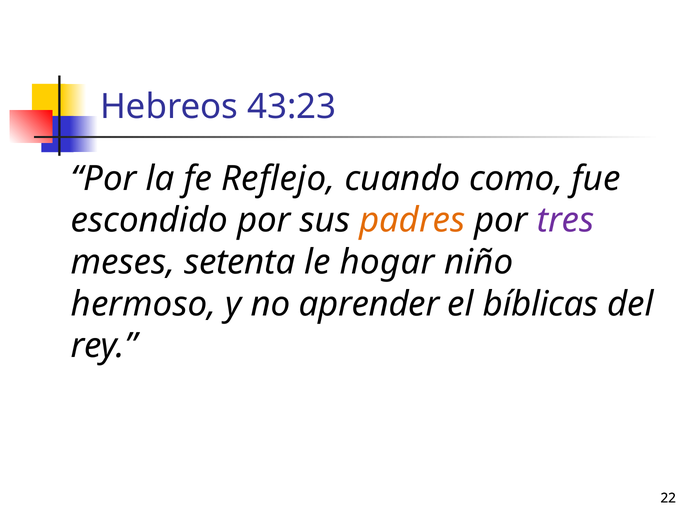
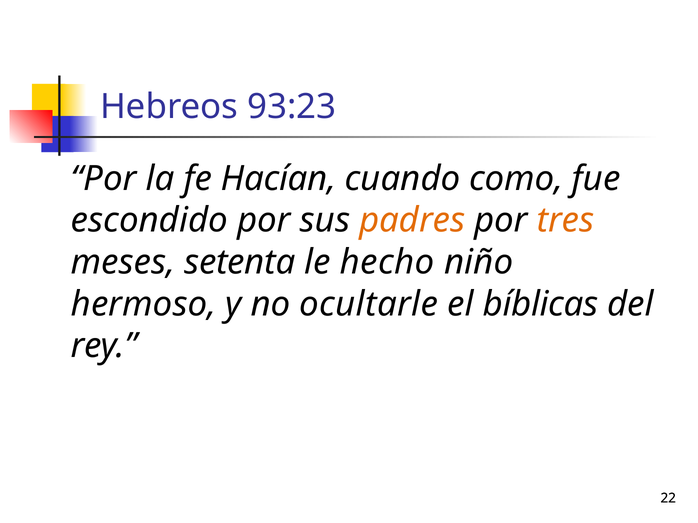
43:23: 43:23 -> 93:23 (292, 107)
Reflejo: Reflejo -> Hacían (279, 179)
tres colour: purple -> orange (566, 221)
hogar: hogar -> hecho (387, 262)
aprender: aprender -> ocultarle (369, 304)
